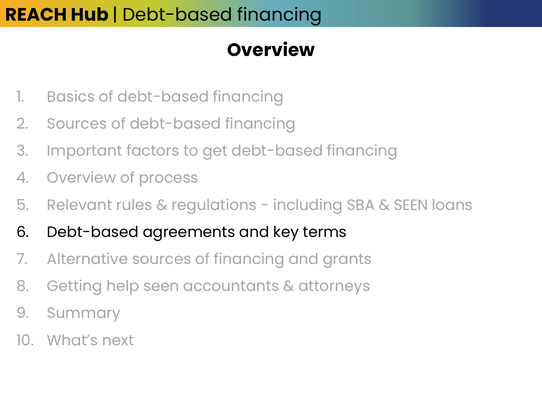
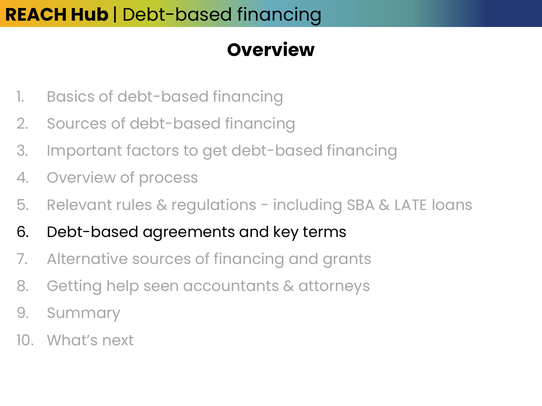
SEEN: SEEN -> LATE (411, 205)
